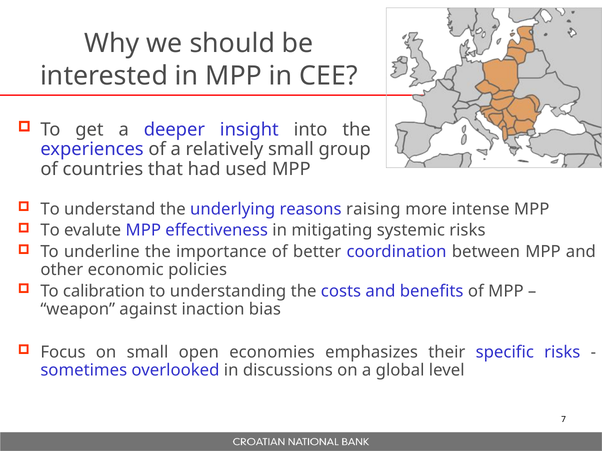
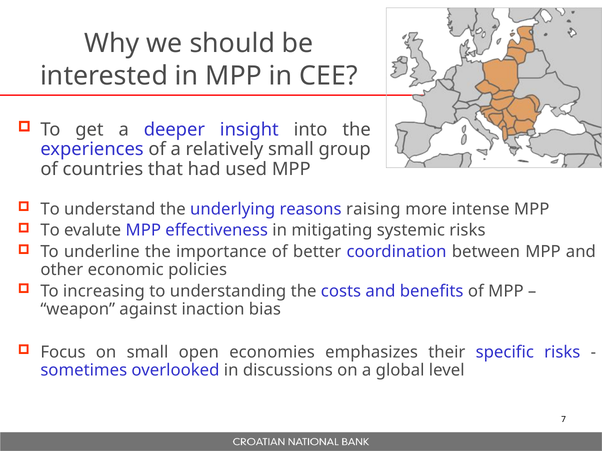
calibration: calibration -> increasing (104, 292)
